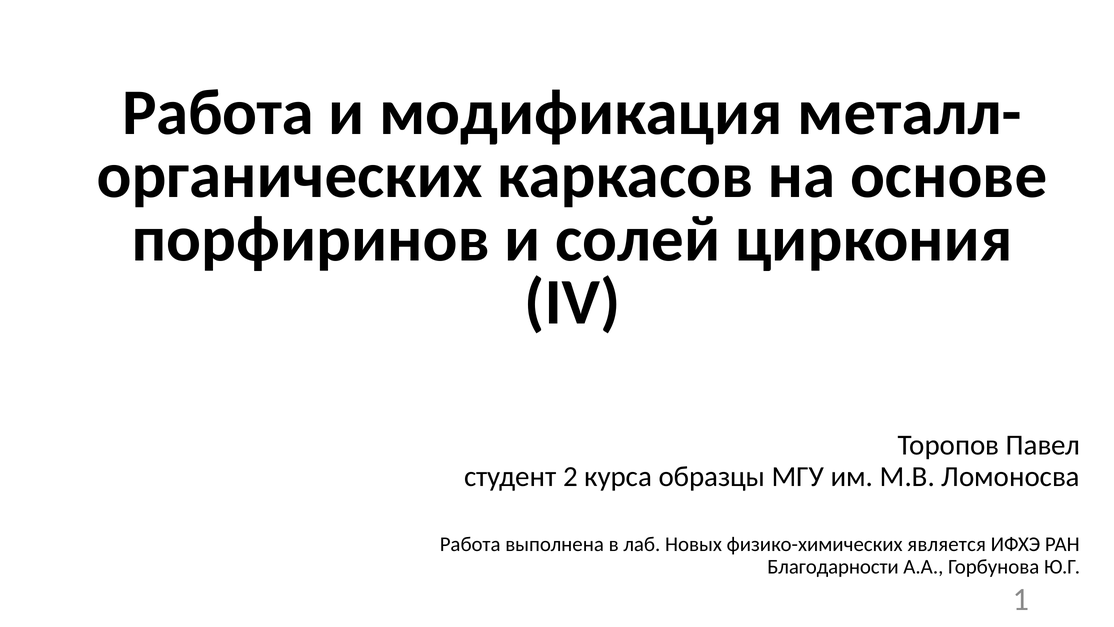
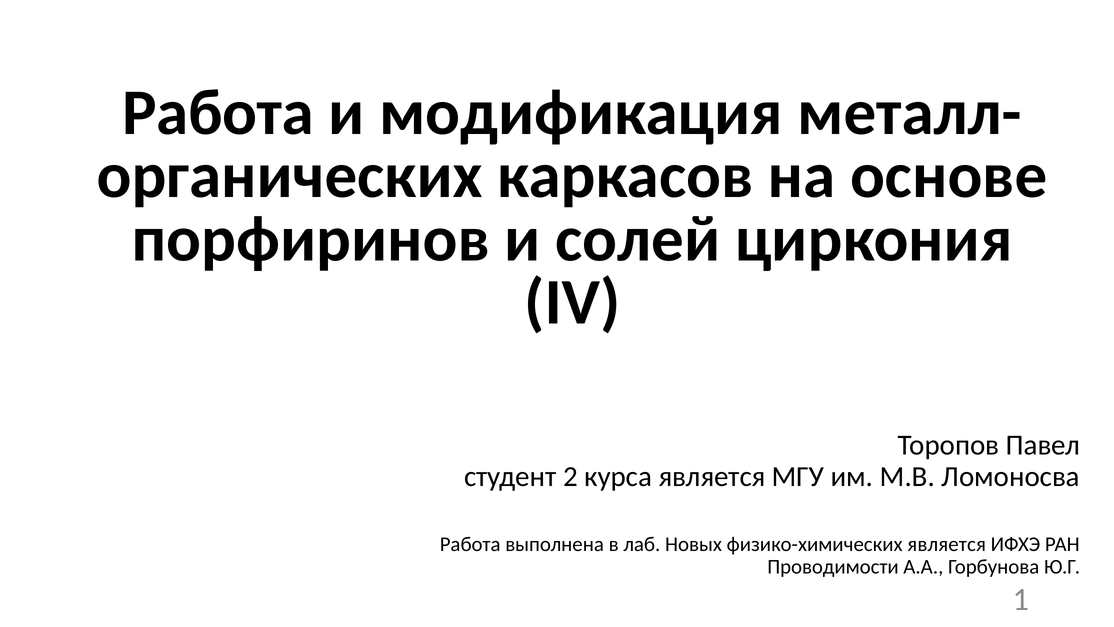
курса образцы: образцы -> является (712, 476)
Благодарности: Благодарности -> Проводимости (833, 567)
